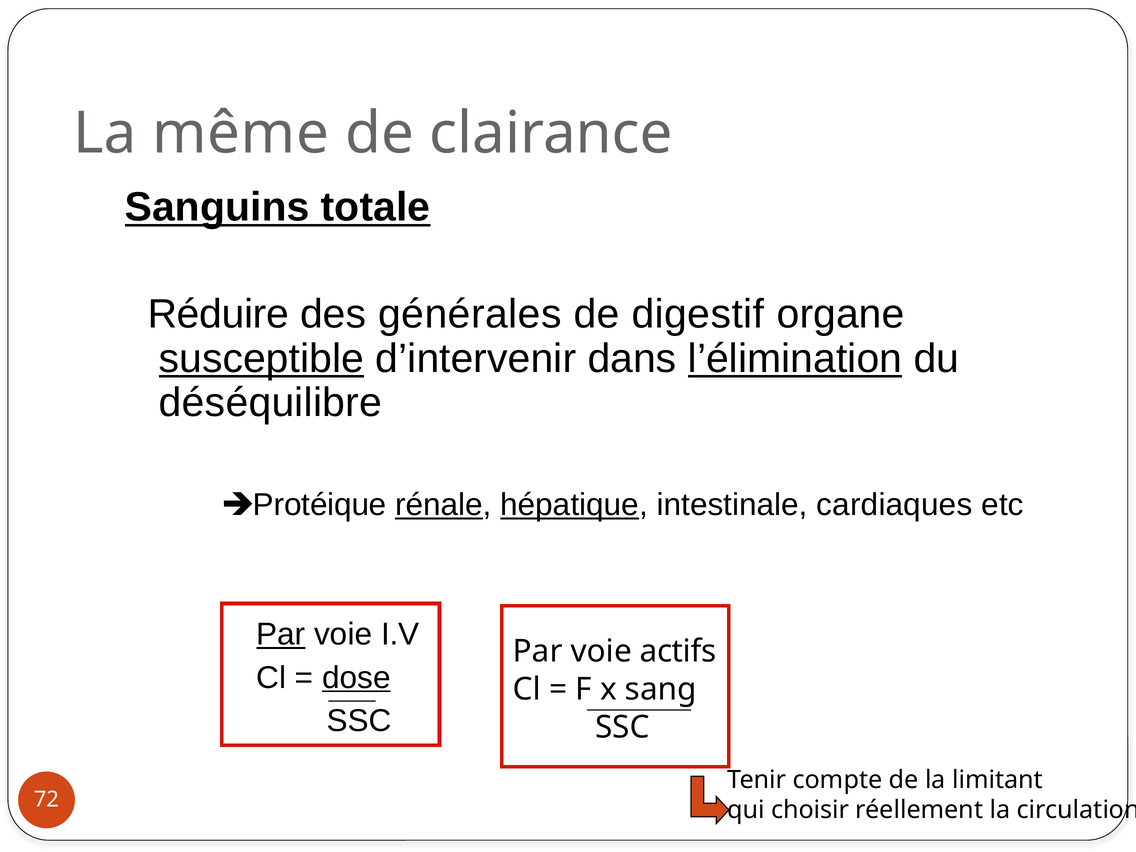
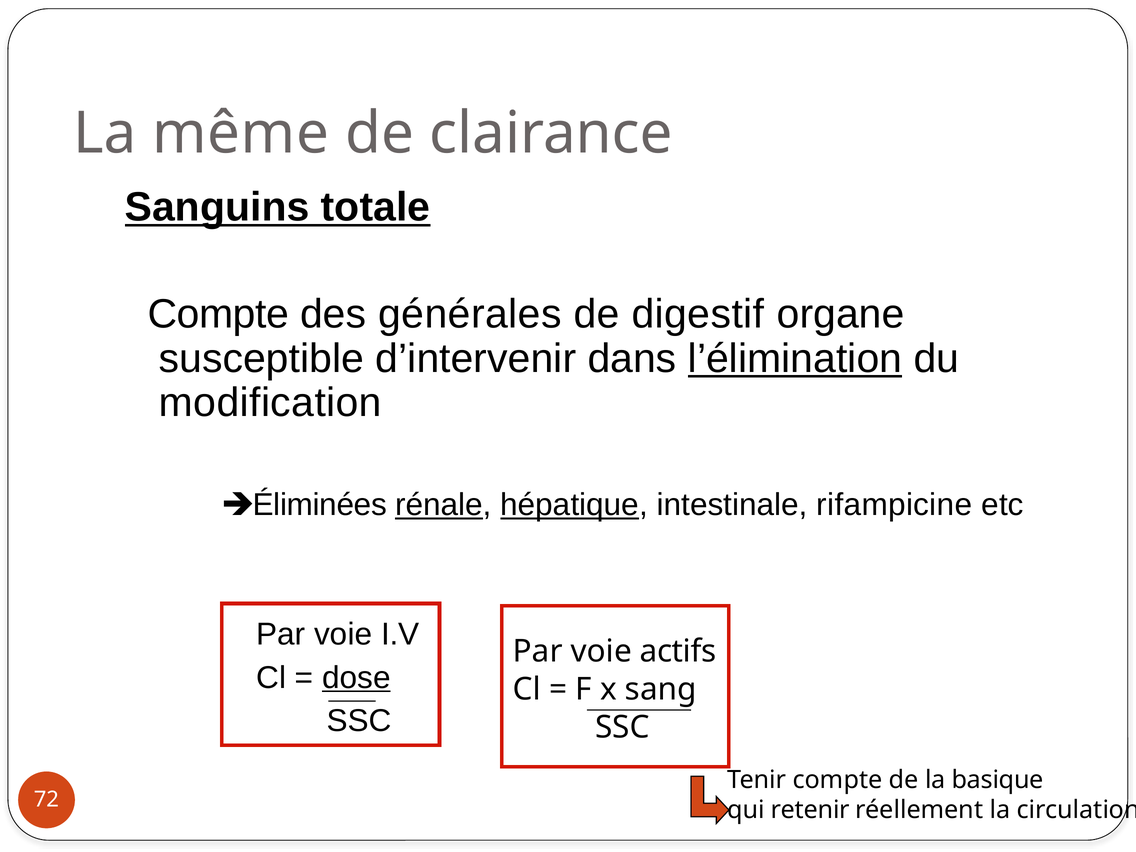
Réduire: Réduire -> Compte (218, 314)
susceptible underline: present -> none (261, 359)
déséquilibre: déséquilibre -> modification (270, 403)
Protéique: Protéique -> Éliminées (320, 505)
cardiaques: cardiaques -> rifampicine (894, 505)
Par underline: present -> none (281, 634)
limitant: limitant -> basique (998, 780)
choisir: choisir -> retenir (810, 810)
